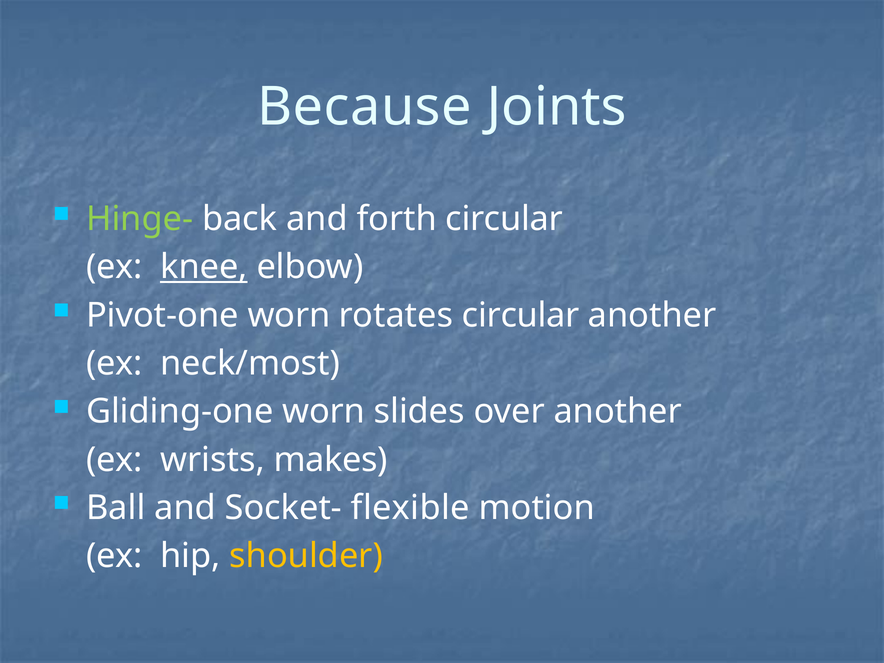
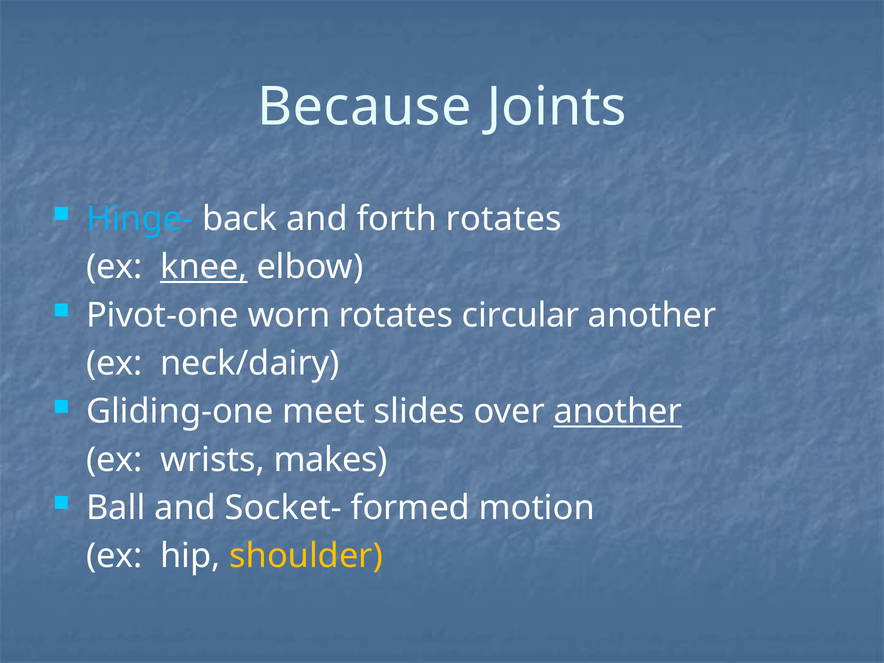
Hinge- colour: light green -> light blue (140, 219)
forth circular: circular -> rotates (504, 219)
neck/most: neck/most -> neck/dairy (250, 363)
Gliding-one worn: worn -> meet (324, 412)
another underline: none -> present (618, 412)
flexible: flexible -> formed (410, 508)
